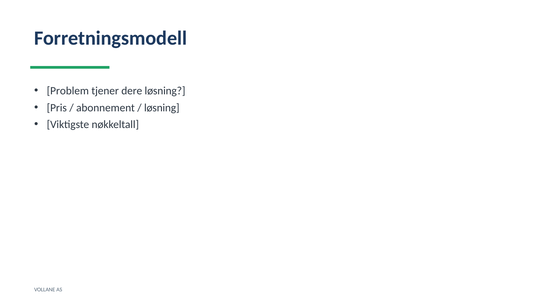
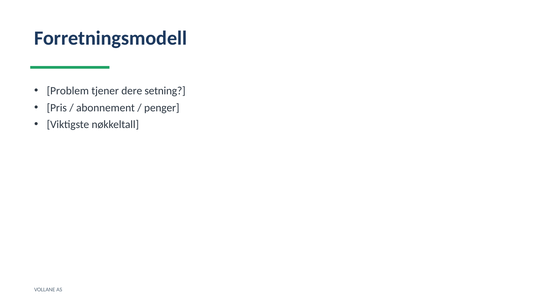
dere løsning: løsning -> setning (165, 91)
løsning: løsning -> penger (162, 108)
